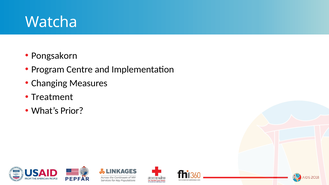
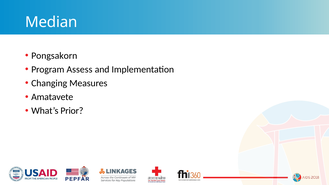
Watcha: Watcha -> Median (51, 22)
Centre: Centre -> Assess (79, 69)
Treatment: Treatment -> Amatavete (52, 97)
